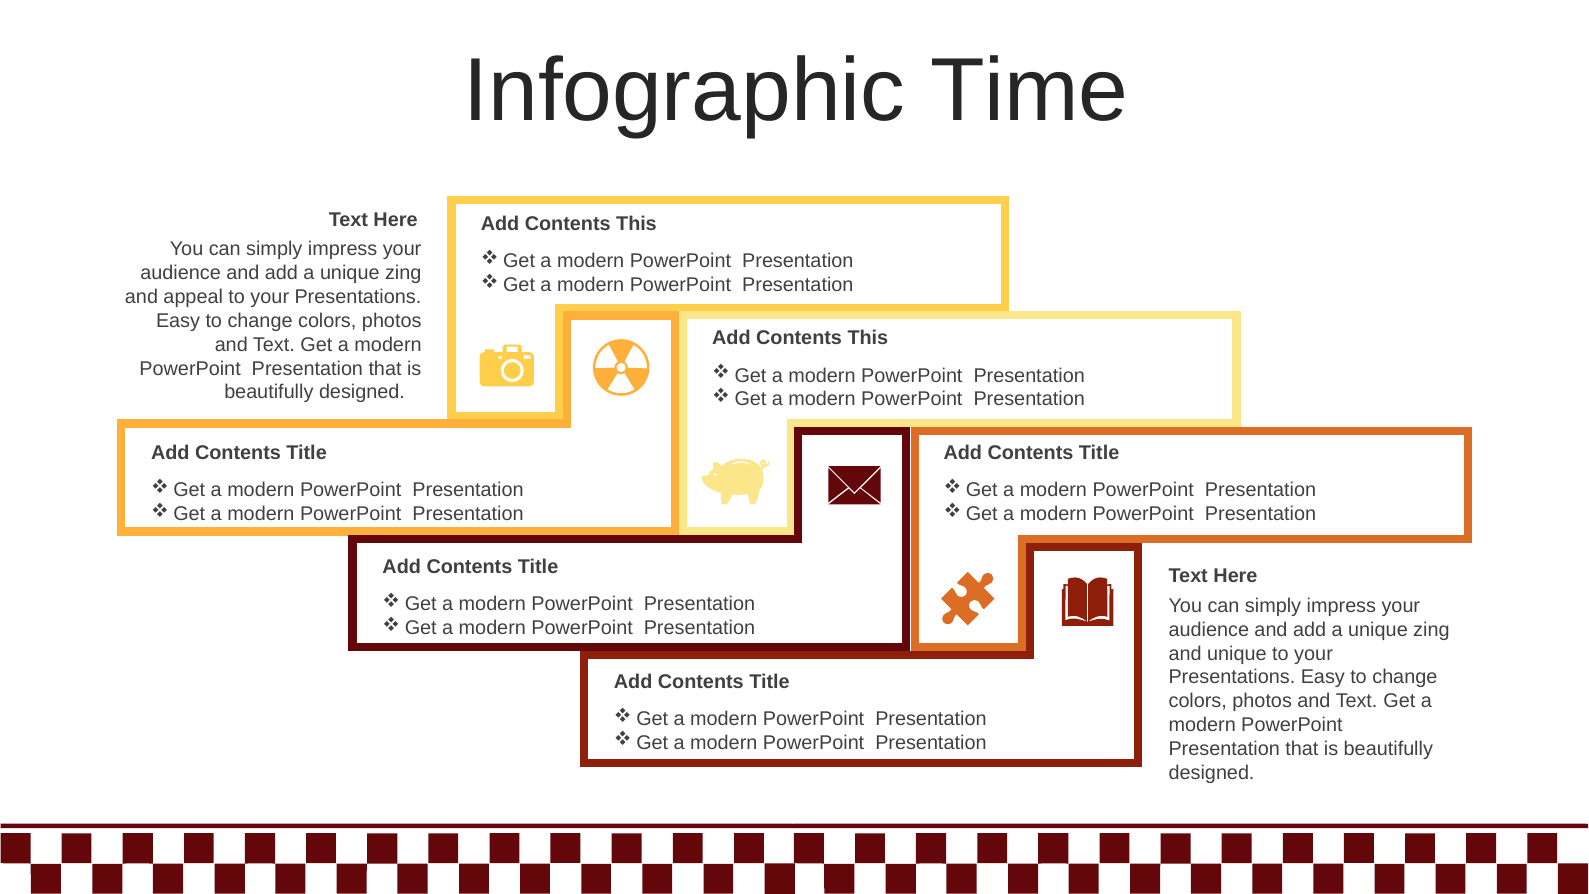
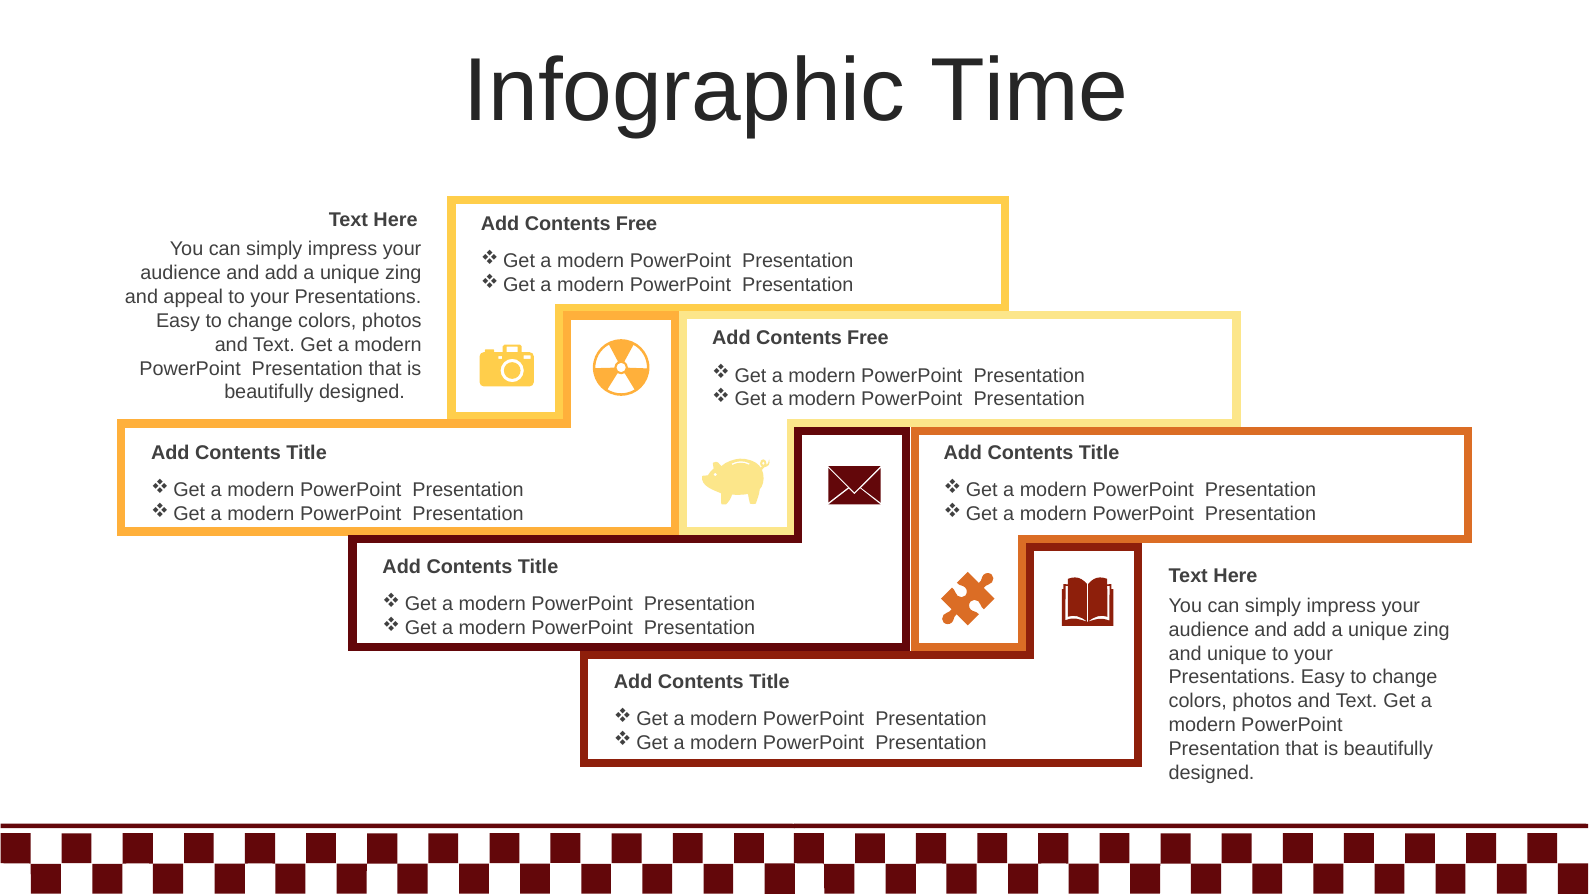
This: This -> Free (637, 224)
This: This -> Free (868, 338)
